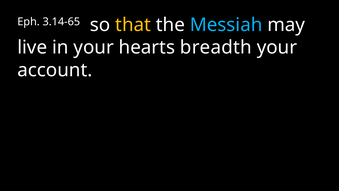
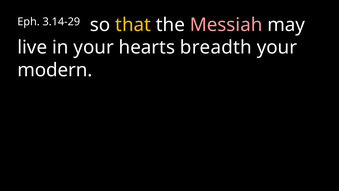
3.14-65: 3.14-65 -> 3.14-29 (61, 22)
Messiah colour: light blue -> pink (226, 25)
account: account -> modern (55, 70)
